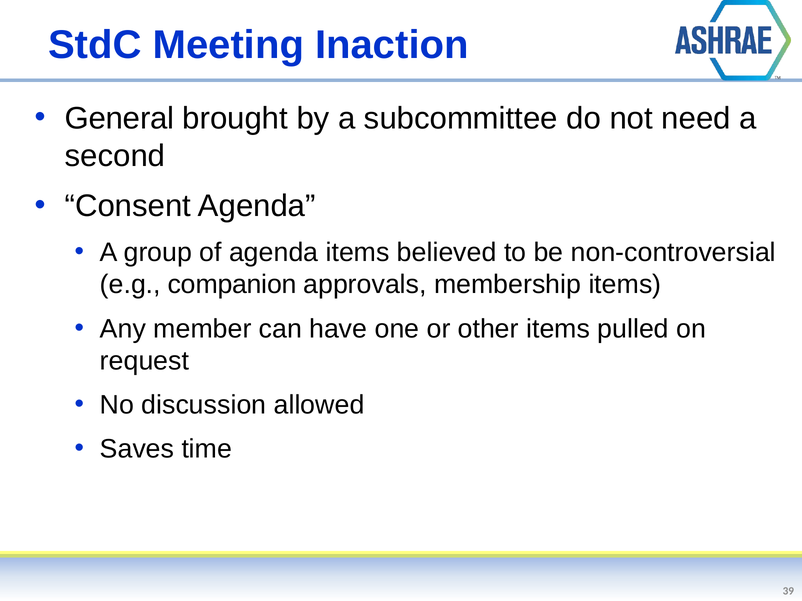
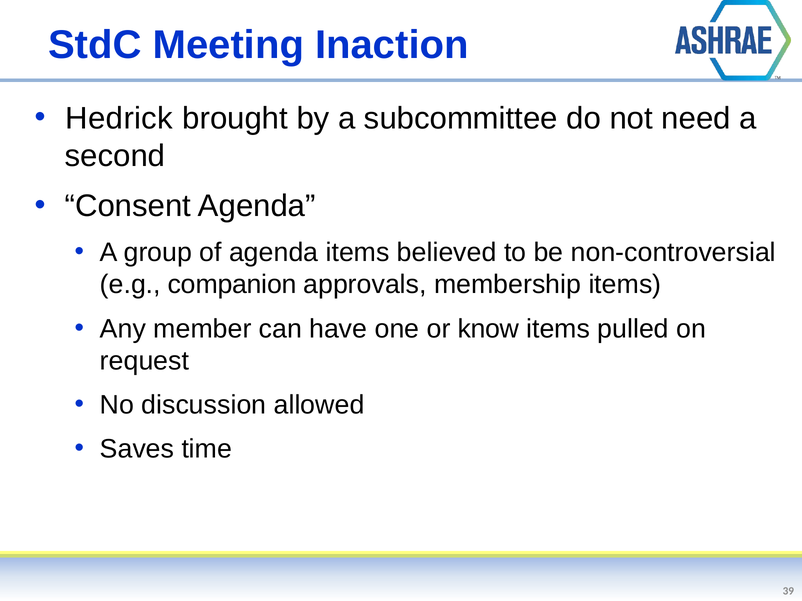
General: General -> Hedrick (119, 118)
other: other -> know (488, 329)
